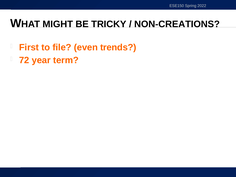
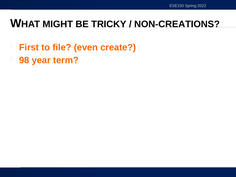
trends: trends -> create (118, 47)
72: 72 -> 98 (24, 60)
